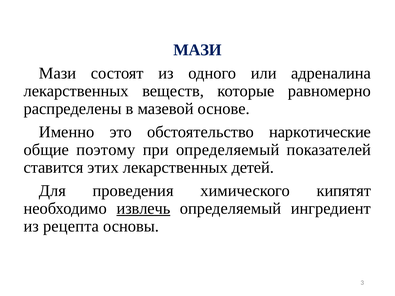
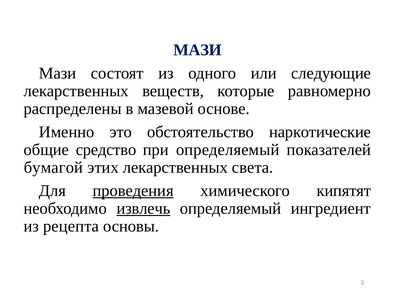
адреналина: адреналина -> следующие (331, 73)
поэтому: поэтому -> средство (106, 150)
ставится: ставится -> бумагой (53, 168)
детей: детей -> света (253, 168)
проведения underline: none -> present (133, 191)
